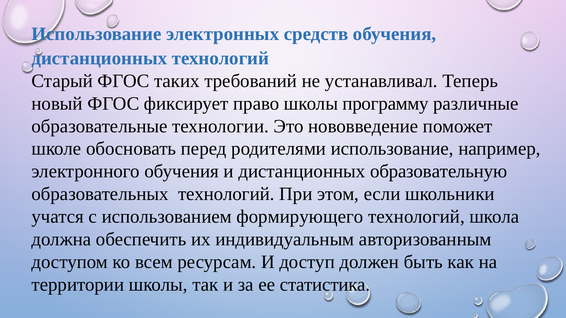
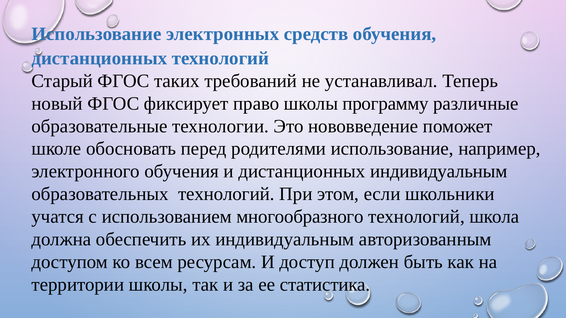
дистанционных образовательную: образовательную -> индивидуальным (439, 172)
формирующего: формирующего -> многообразного (300, 217)
